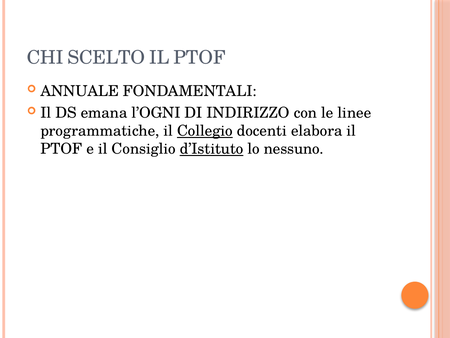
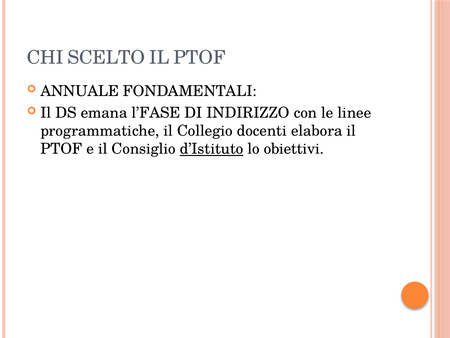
l’OGNI: l’OGNI -> l’FASE (156, 113)
Collegio underline: present -> none (205, 131)
nessuno: nessuno -> obiettivi (294, 149)
